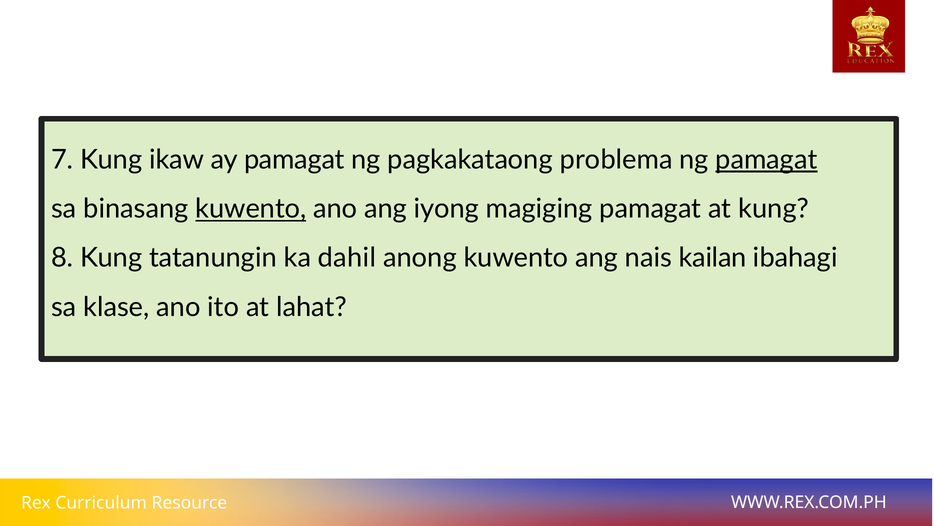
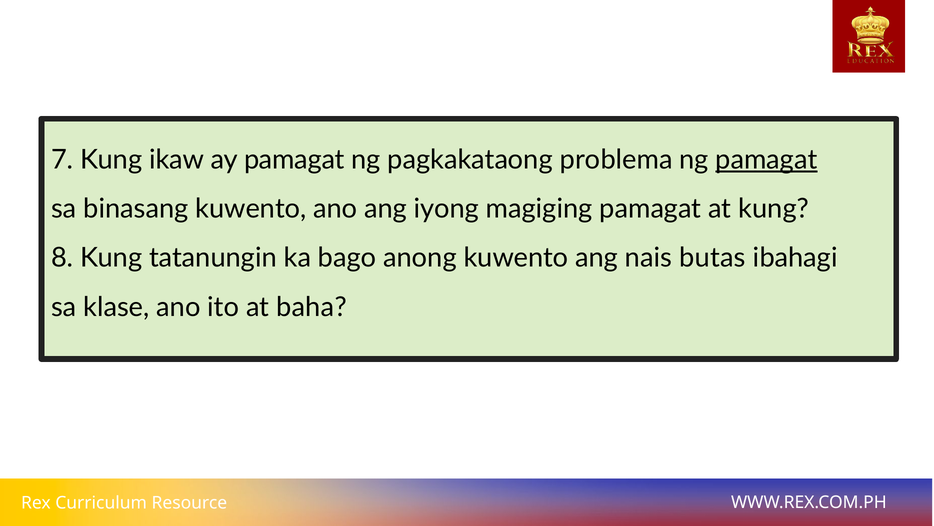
kuwento underline: present -> none (251, 209)
dahil: dahil -> bago (347, 258)
kailan: kailan -> butas (712, 258)
lahat: lahat -> baha (311, 307)
